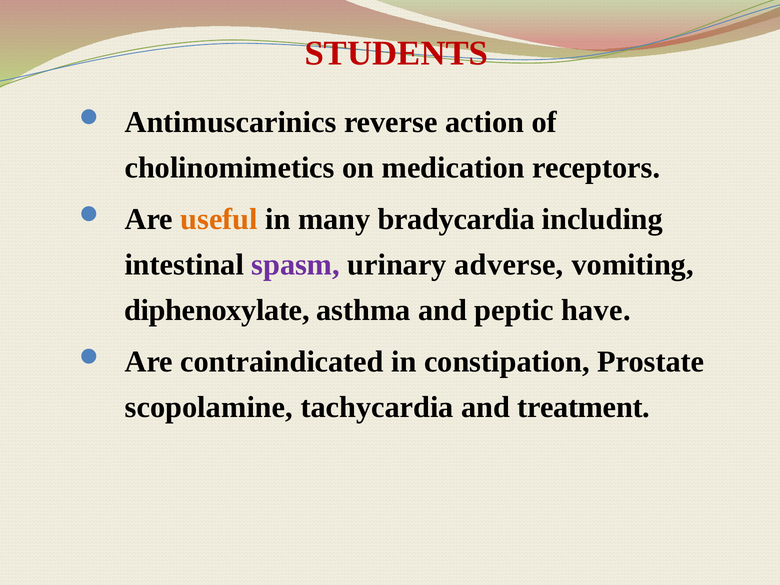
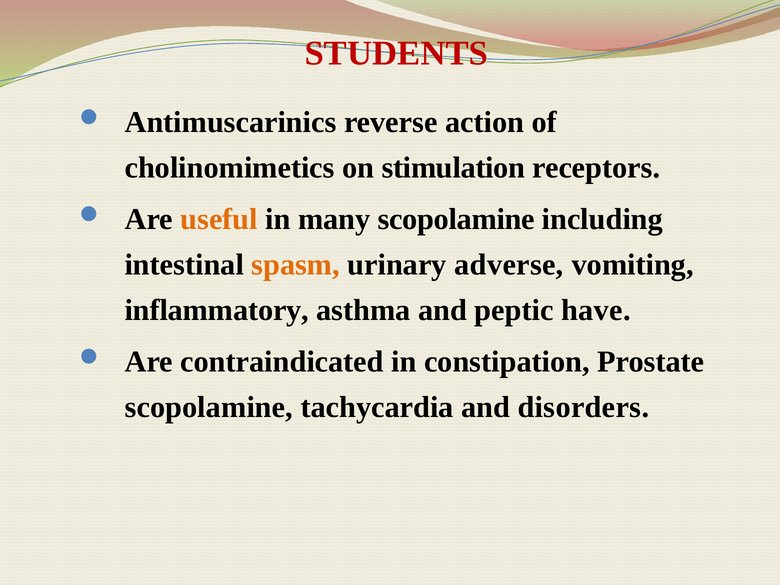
medication: medication -> stimulation (453, 168)
many bradycardia: bradycardia -> scopolamine (456, 219)
spasm colour: purple -> orange (296, 265)
diphenoxylate: diphenoxylate -> inflammatory (217, 310)
treatment: treatment -> disorders (583, 407)
